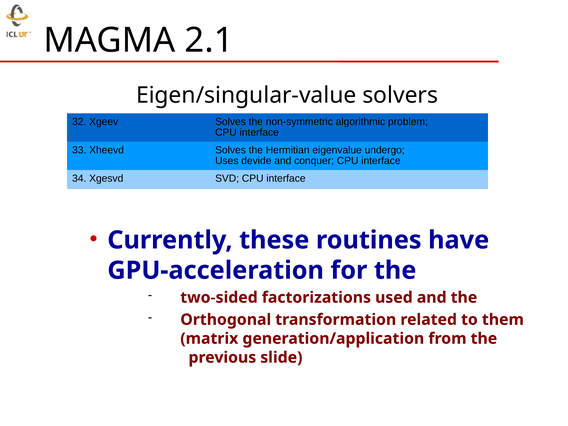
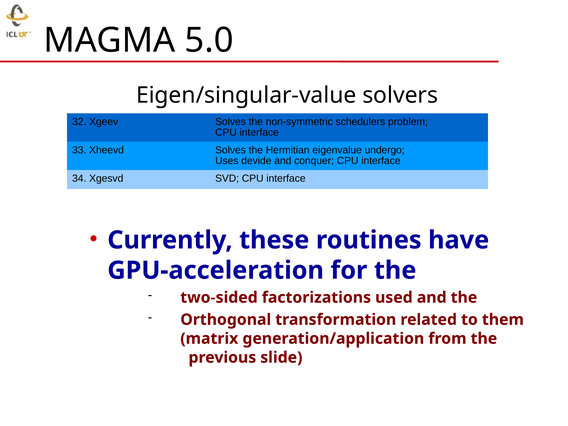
2.1: 2.1 -> 5.0 (209, 40)
algorithmic: algorithmic -> schedulers (360, 122)
